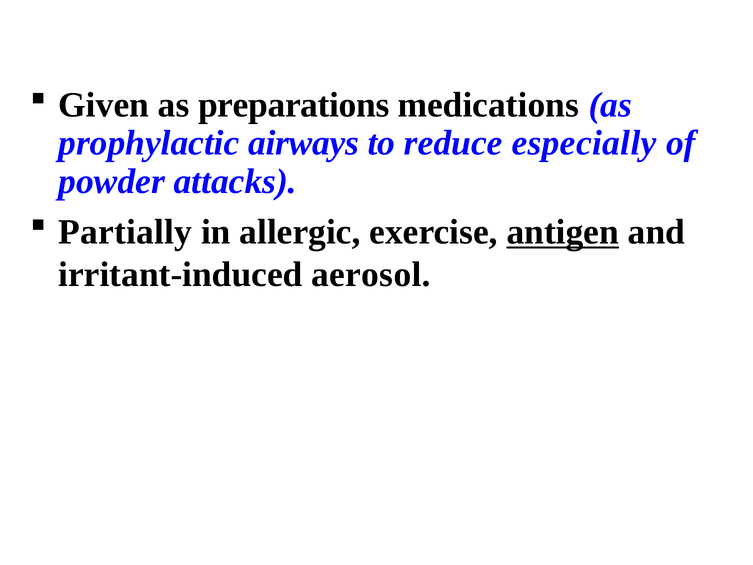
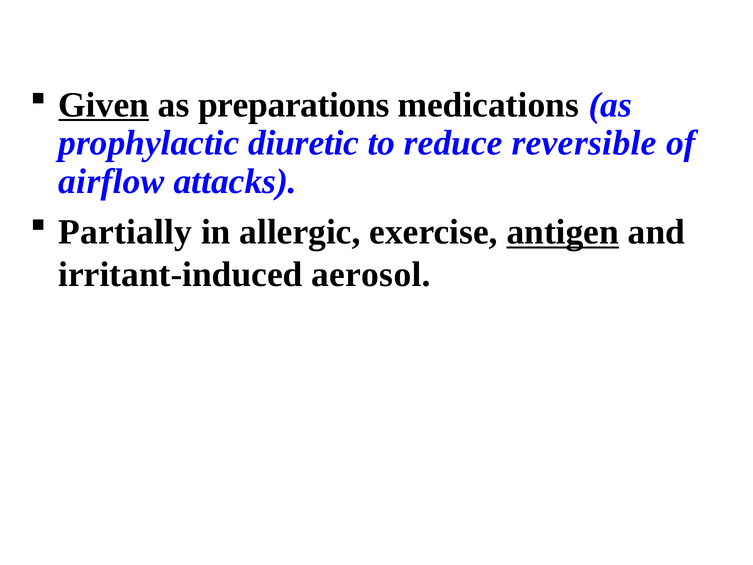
Given underline: none -> present (104, 105)
airways: airways -> diuretic (304, 143)
especially: especially -> reversible (584, 143)
powder: powder -> airflow (111, 182)
